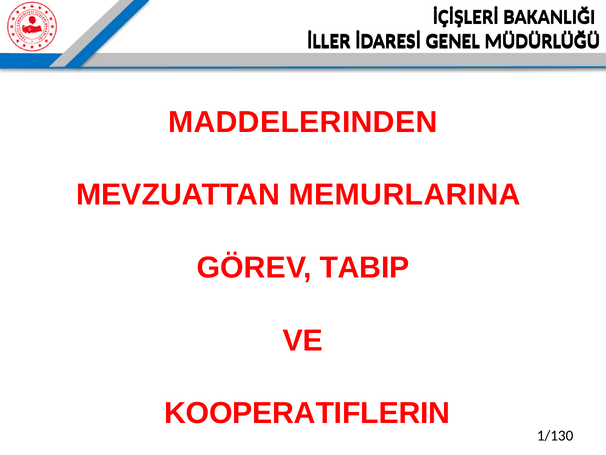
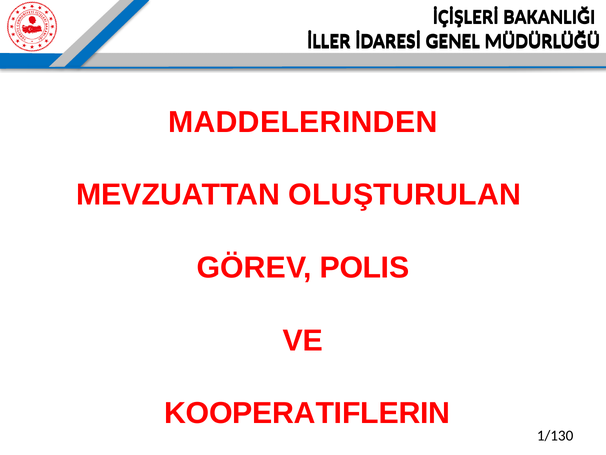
MEMURLARINA: MEMURLARINA -> OLUŞTURULAN (405, 195)
TABIP: TABIP -> POLIS (364, 267)
